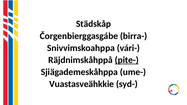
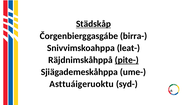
Städskåp underline: none -> present (93, 24)
vári-: vári- -> leat- (128, 48)
Vuastasveähkkie: Vuastasveähkkie -> Asttuáigeruoktu (82, 84)
